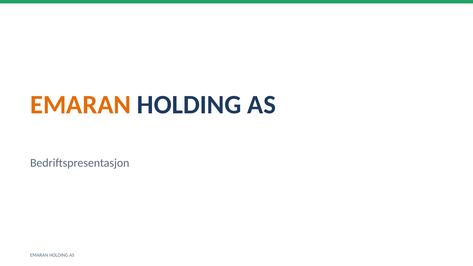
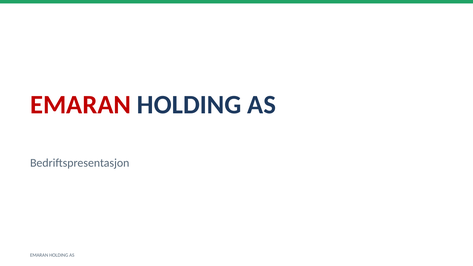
EMARAN colour: orange -> red (81, 105)
